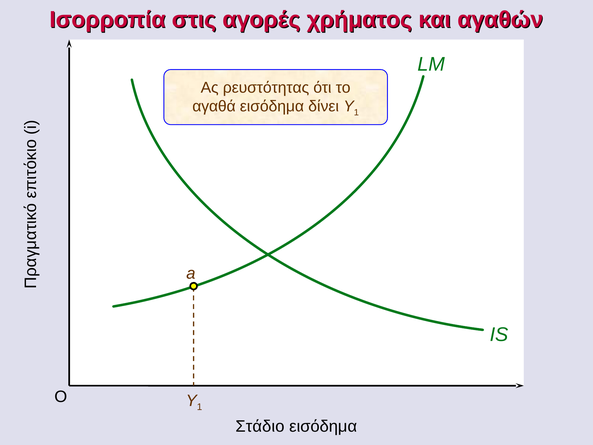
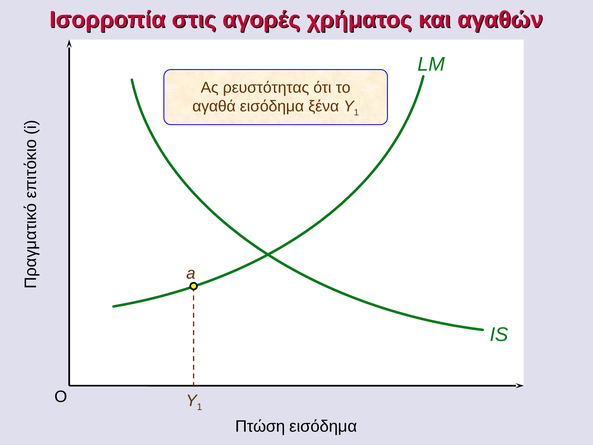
δίνει: δίνει -> ξένα (324, 106)
Στάδιο: Στάδιο -> Πτώση (260, 426)
